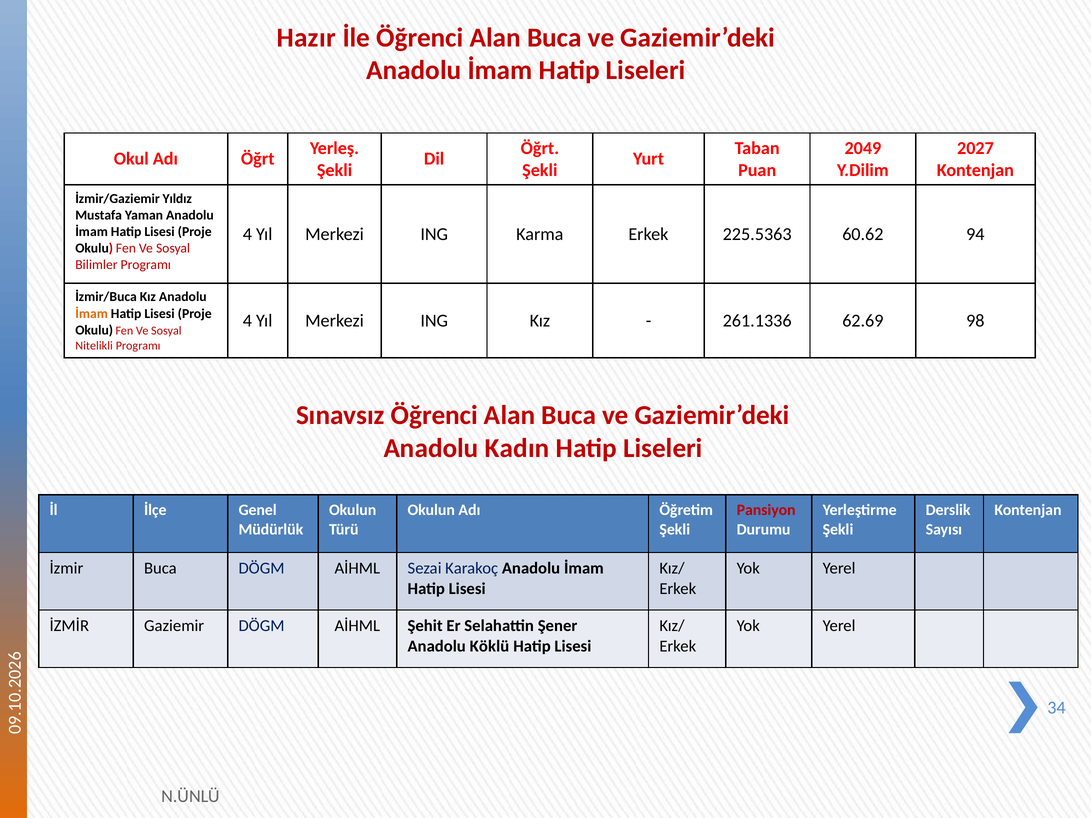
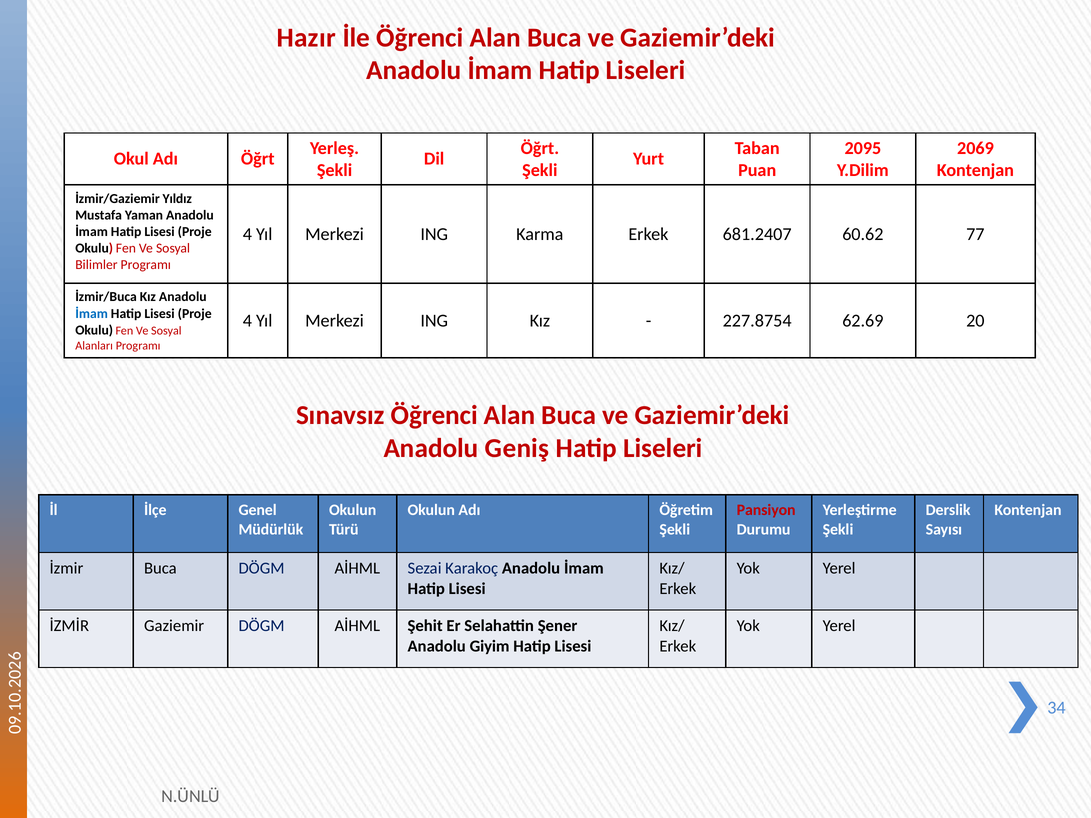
2049: 2049 -> 2095 (863, 148)
2027: 2027 -> 2069 (975, 148)
225.5363: 225.5363 -> 681.2407 (757, 234)
94: 94 -> 77 (975, 234)
İmam colour: orange -> blue (92, 314)
261.1336: 261.1336 -> 227.8754 (757, 321)
98: 98 -> 20 (975, 321)
Nitelikli: Nitelikli -> Alanları (94, 346)
Kadın: Kadın -> Geniş (517, 448)
Köklü: Köklü -> Giyim (490, 647)
